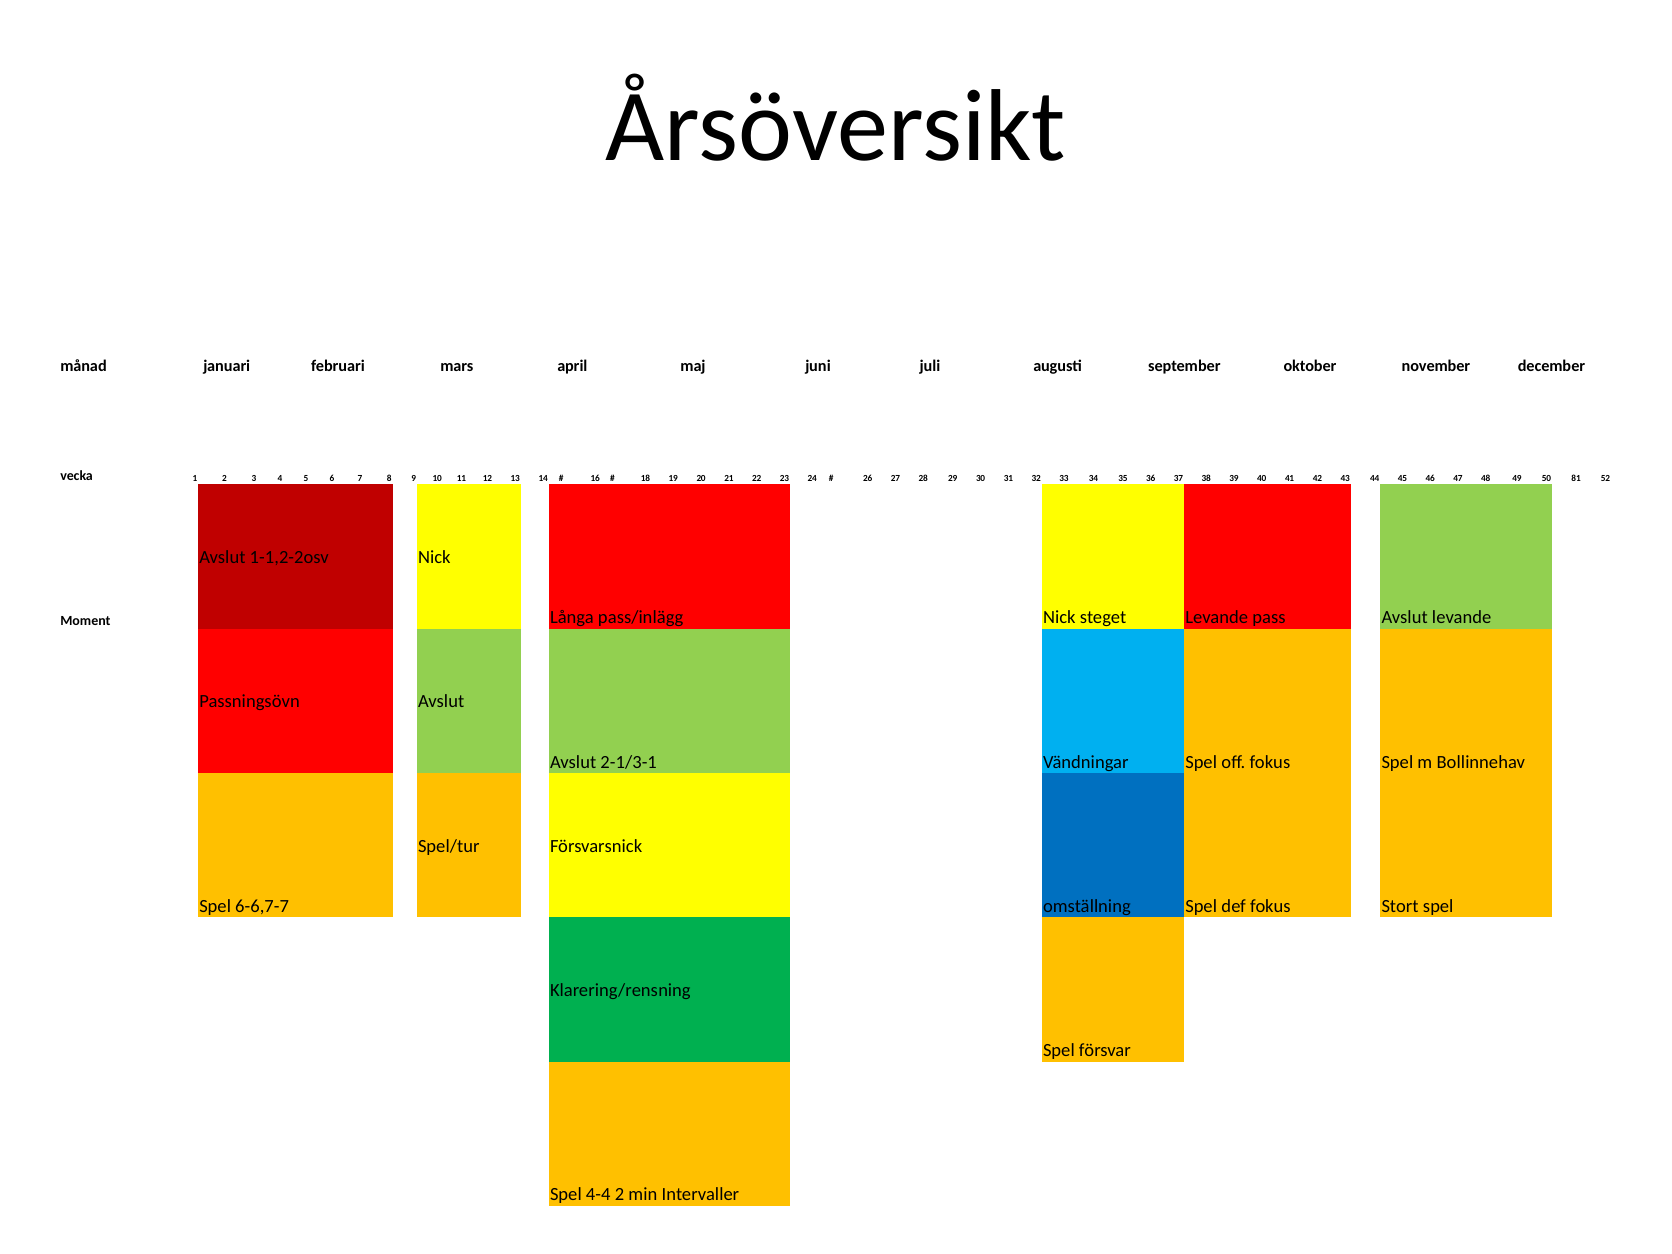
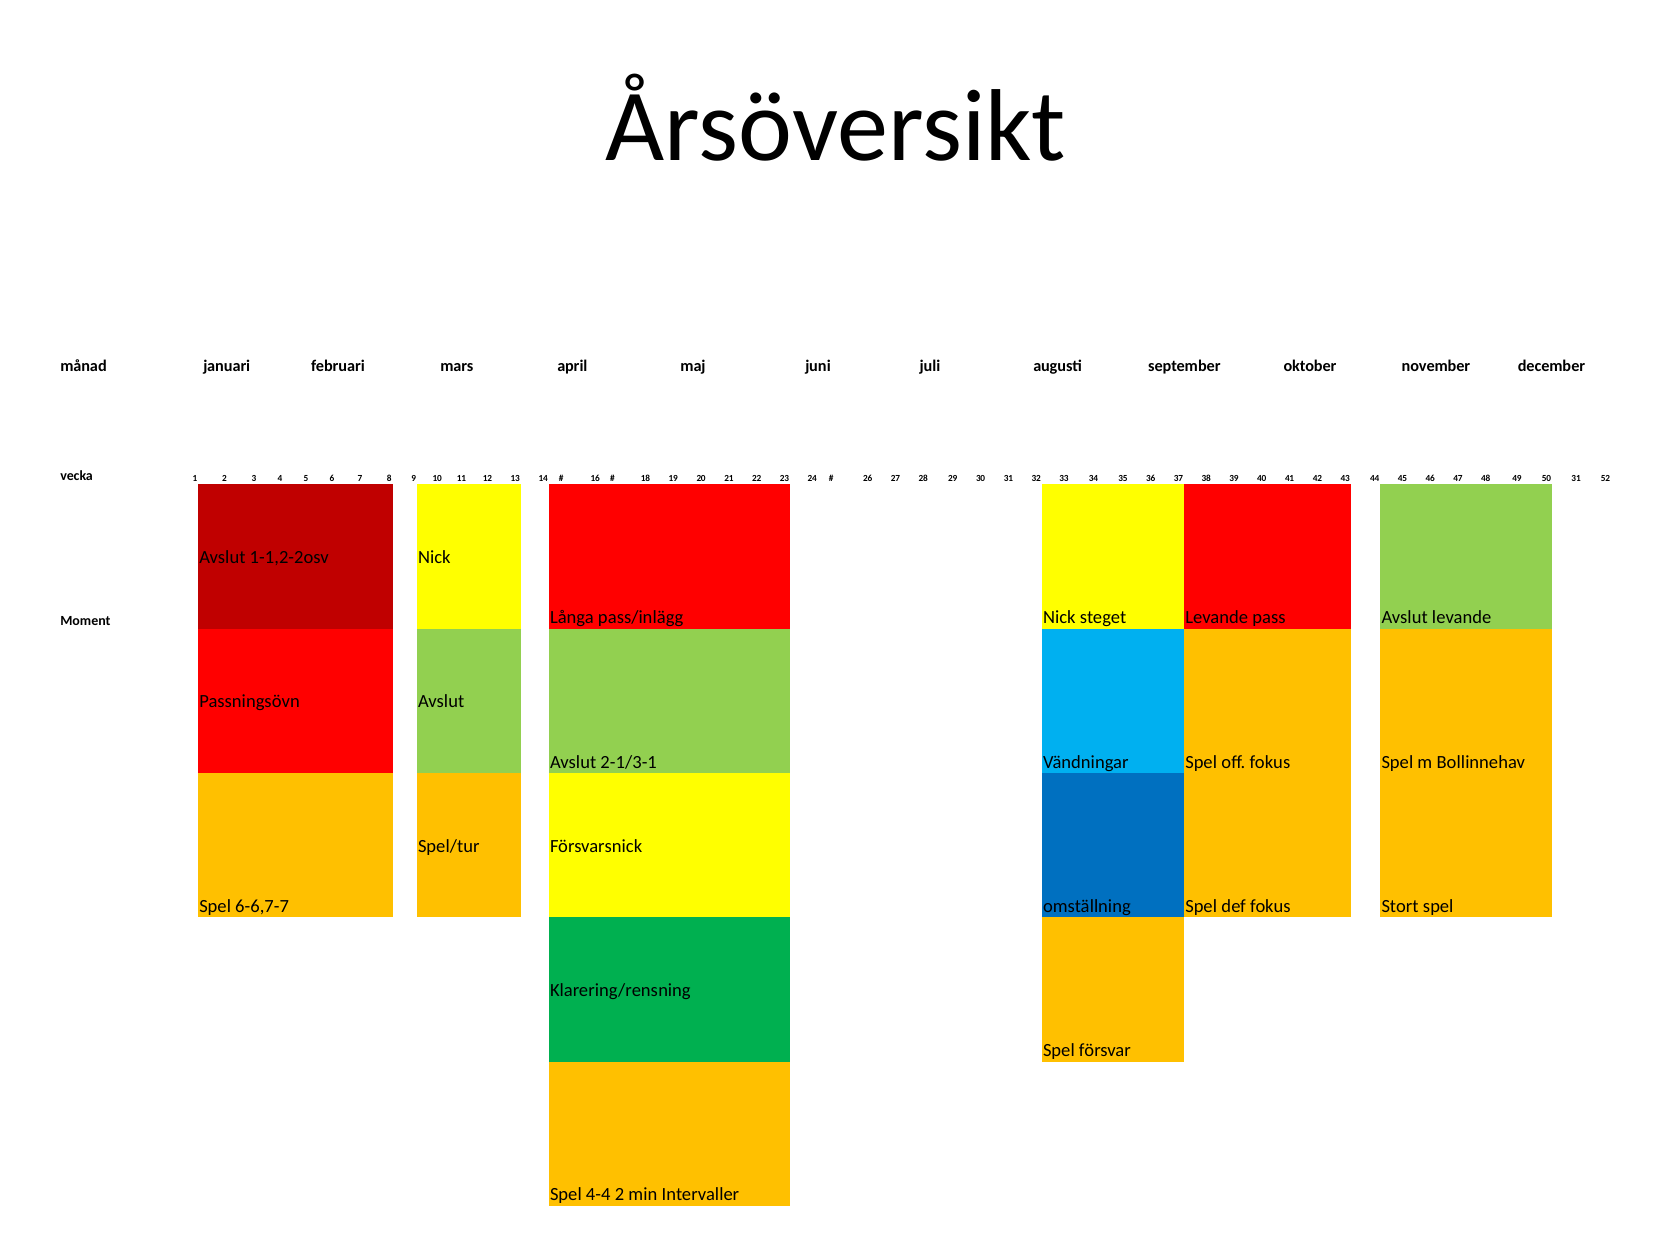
50 81: 81 -> 31 (1576, 479)
